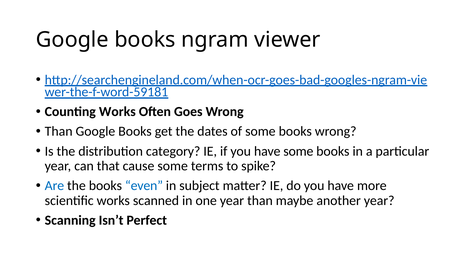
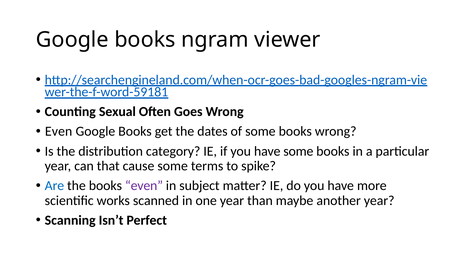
Counting Works: Works -> Sexual (117, 112)
Than: Than -> Even (59, 131)
even colour: blue -> purple (144, 186)
